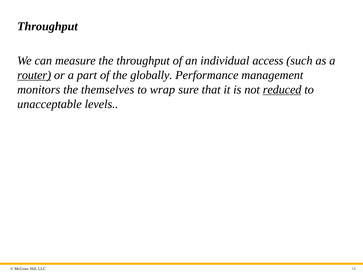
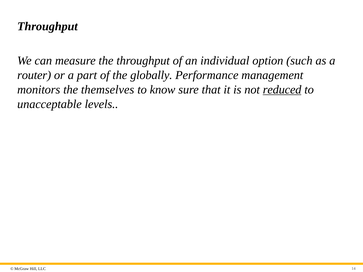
access: access -> option (268, 61)
router underline: present -> none (34, 75)
wrap: wrap -> know (163, 90)
